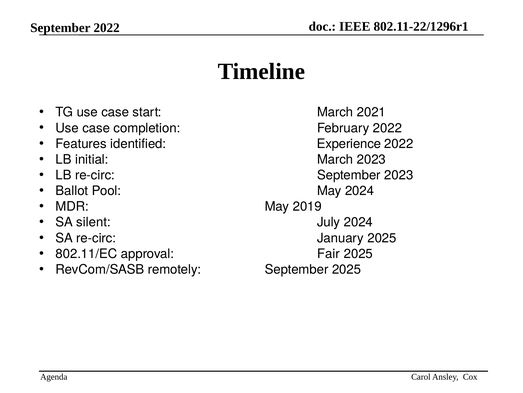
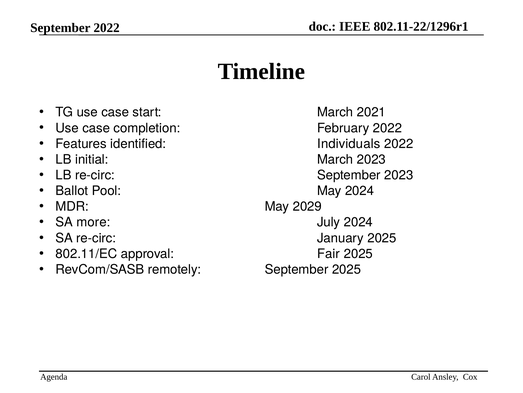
Experience: Experience -> Individuals (349, 143)
2019: 2019 -> 2029 (307, 206)
silent: silent -> more (93, 222)
